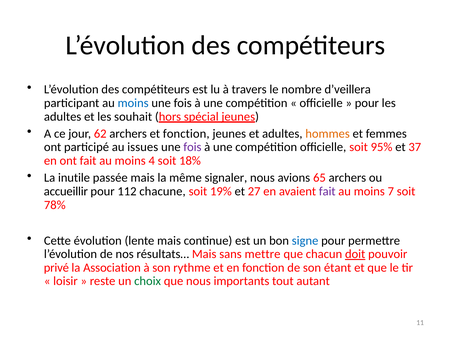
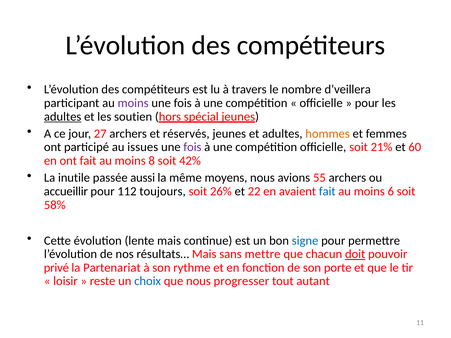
moins colour: blue -> purple (133, 103)
adultes underline: none -> present (63, 117)
souhait: souhait -> soutien (133, 117)
62: 62 -> 27 (100, 134)
et fonction: fonction -> réservés (186, 134)
95%: 95% -> 21% (382, 147)
37: 37 -> 60 (415, 147)
4: 4 -> 8 (152, 161)
18%: 18% -> 42% (190, 161)
passée mais: mais -> aussi (143, 178)
signaler: signaler -> moyens (226, 178)
65: 65 -> 55 (320, 178)
chacune: chacune -> toujours (163, 191)
19%: 19% -> 26% (221, 191)
27: 27 -> 22 (254, 191)
fait colour: purple -> blue (327, 191)
7: 7 -> 6 (391, 191)
78%: 78% -> 58% (55, 205)
Association: Association -> Partenariat (112, 268)
étant: étant -> porte (338, 268)
choix colour: green -> blue (148, 281)
importants: importants -> progresser (241, 281)
